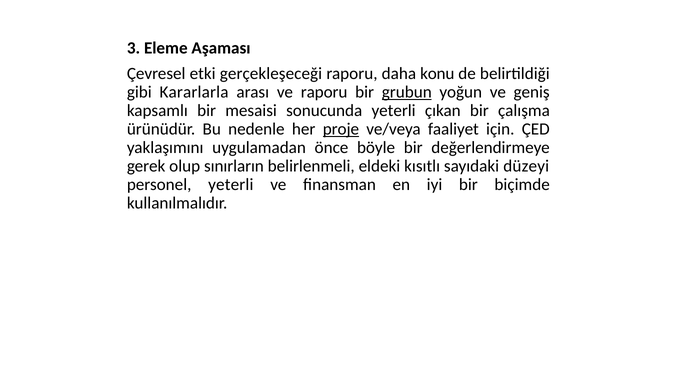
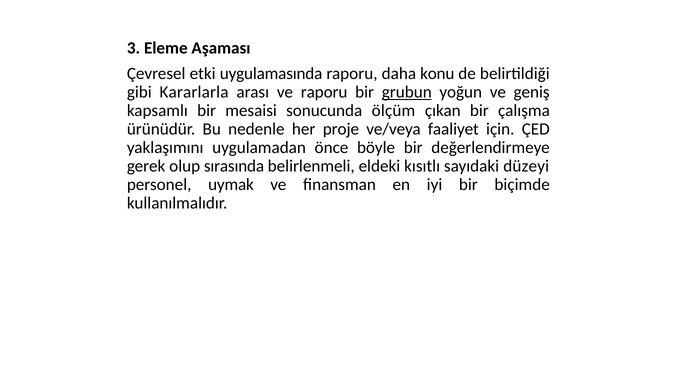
gerçekleşeceği: gerçekleşeceği -> uygulamasında (271, 73)
sonucunda yeterli: yeterli -> ölçüm (393, 110)
proje underline: present -> none (341, 129)
sınırların: sınırların -> sırasında (234, 166)
personel yeterli: yeterli -> uymak (231, 184)
